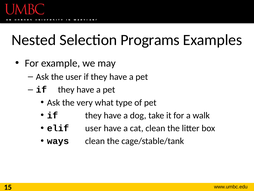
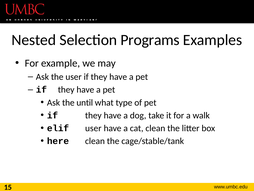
very: very -> until (85, 102)
ways: ways -> here (58, 141)
